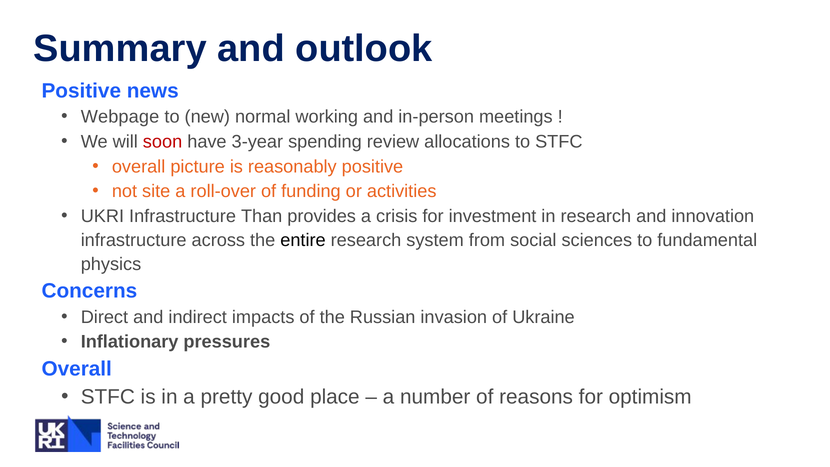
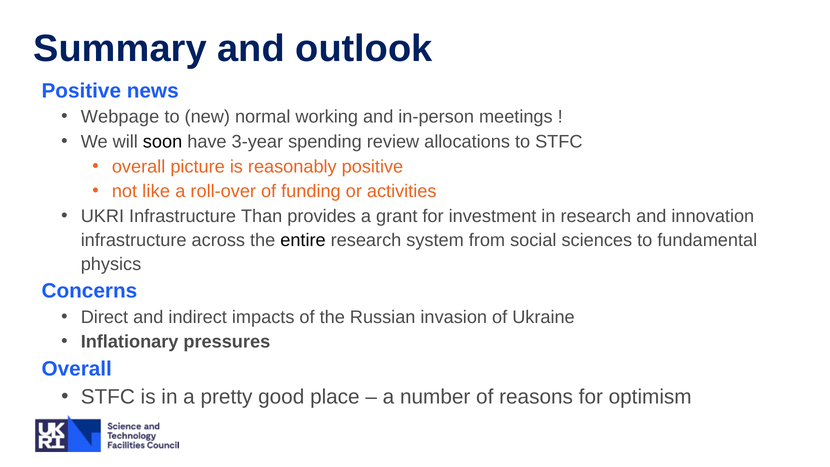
soon colour: red -> black (163, 142)
site: site -> like (156, 191)
crisis: crisis -> grant (397, 216)
